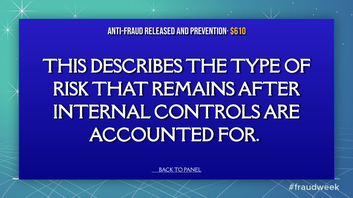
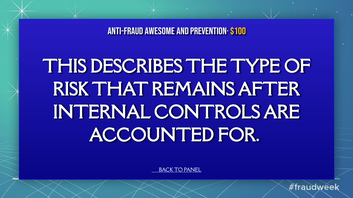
Released: Released -> Awesome (160, 31)
$610: $610 -> $100 (238, 31)
